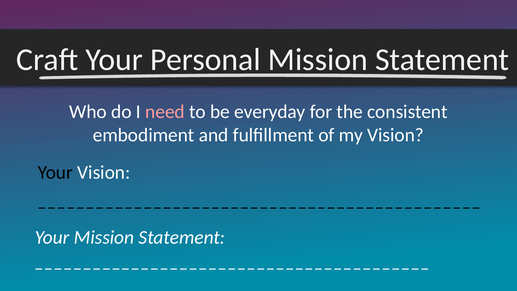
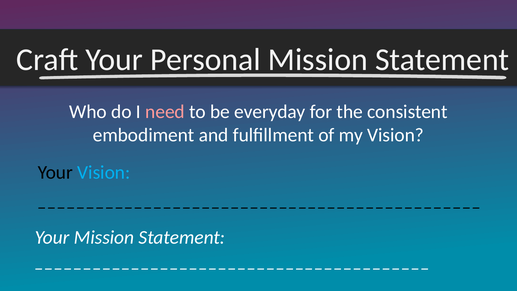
Vision colour: white -> light blue (104, 172)
